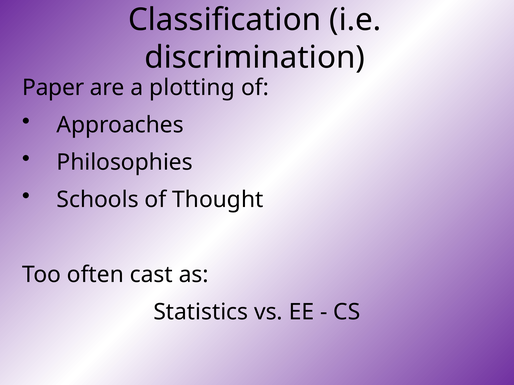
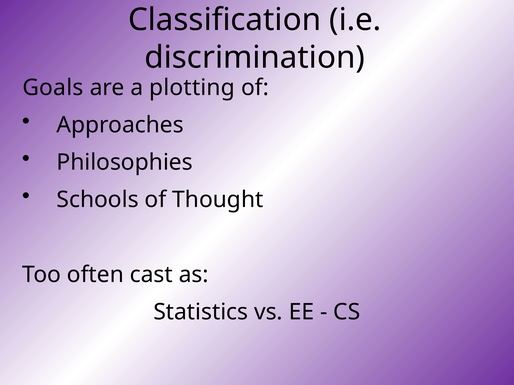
Paper: Paper -> Goals (53, 88)
